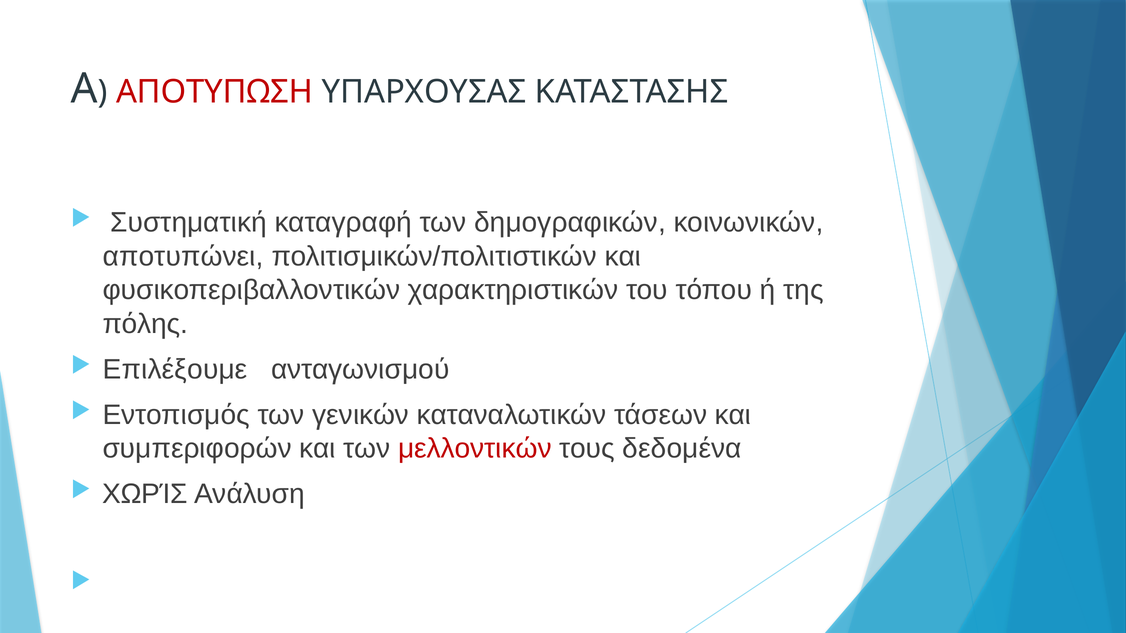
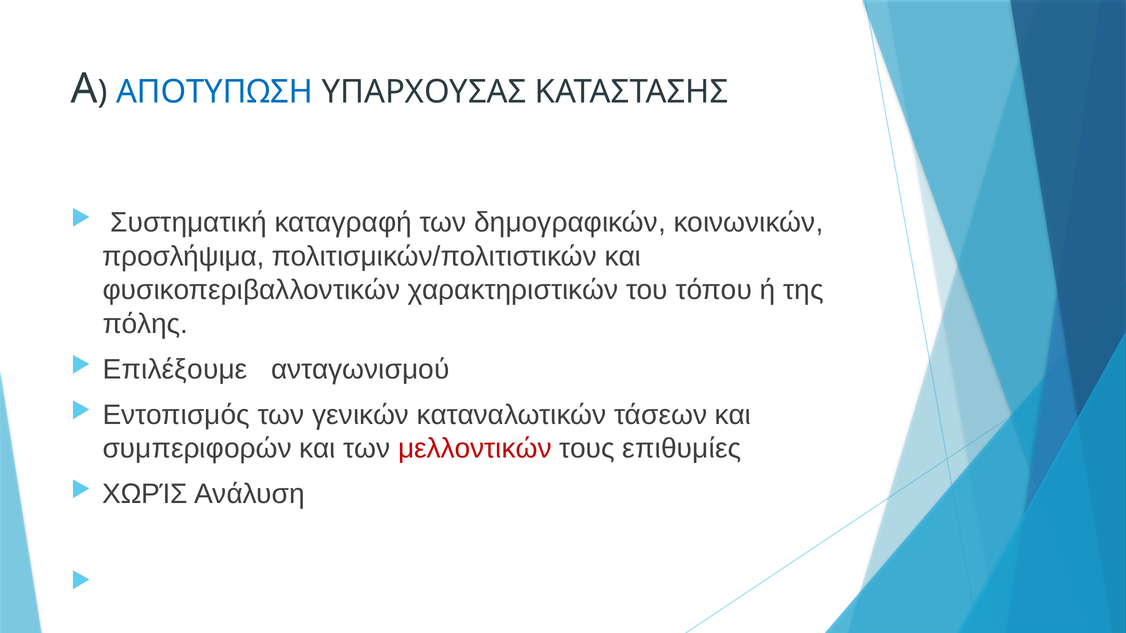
ΑΠΟΤΥΠΩΣΗ colour: red -> blue (215, 92)
αποτυπώνει: αποτυπώνει -> προσλήψιμα (183, 256)
δεδομένα: δεδομένα -> επιθυμίες (682, 449)
